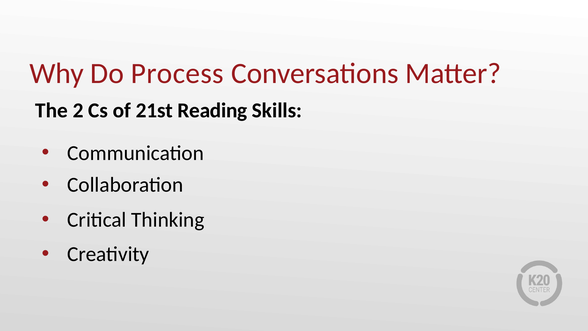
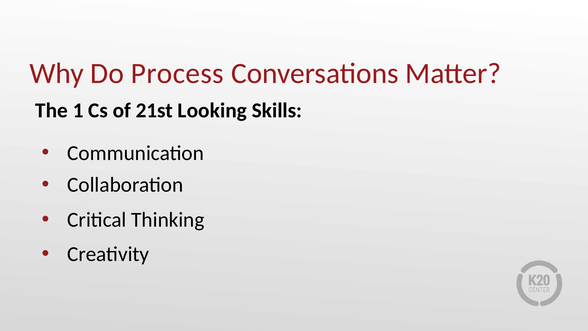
2: 2 -> 1 (78, 111)
Reading: Reading -> Looking (212, 111)
